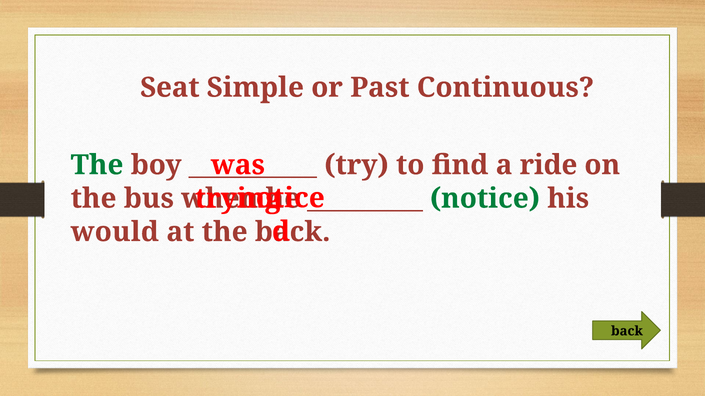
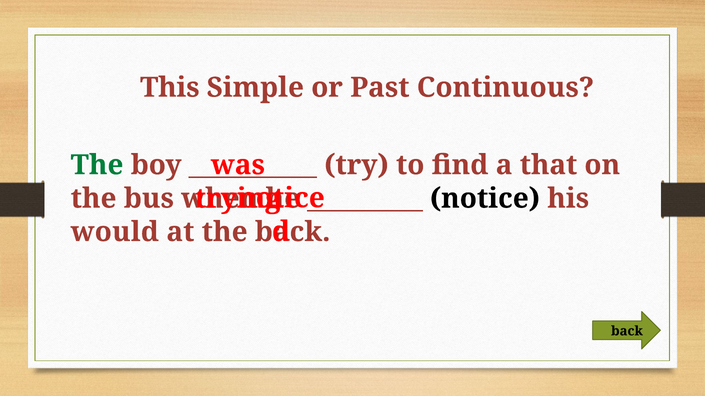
Seat: Seat -> This (170, 88)
ride: ride -> that (548, 165)
notice colour: green -> black (485, 199)
